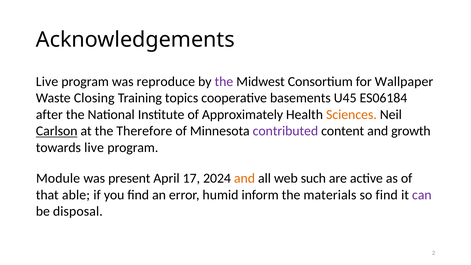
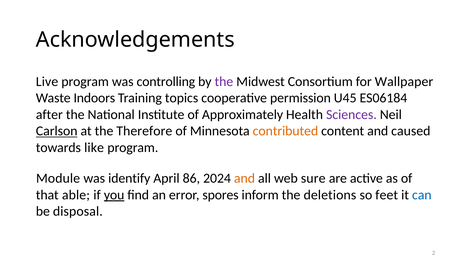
reproduce: reproduce -> controlling (166, 81)
Closing: Closing -> Indoors (94, 98)
basements: basements -> permission (300, 98)
Sciences colour: orange -> purple (351, 114)
contributed colour: purple -> orange (285, 131)
growth: growth -> caused (411, 131)
towards live: live -> like (94, 147)
present: present -> identify (129, 178)
17: 17 -> 86 (191, 178)
such: such -> sure (313, 178)
you underline: none -> present (114, 195)
humid: humid -> spores (221, 195)
materials: materials -> deletions (330, 195)
so find: find -> feet (387, 195)
can colour: purple -> blue (422, 195)
